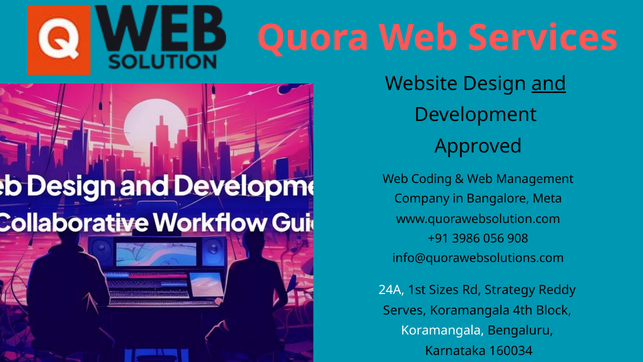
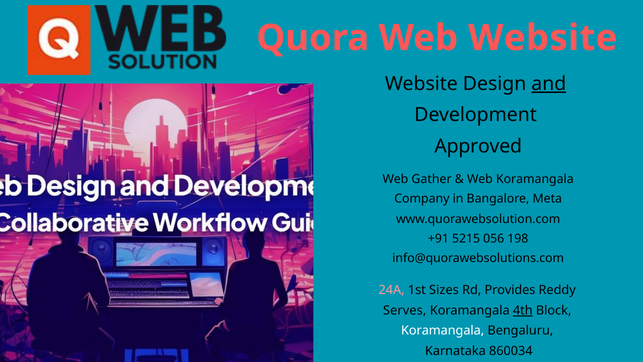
Web Services: Services -> Website (543, 38)
Coding: Coding -> Gather (432, 179)
Web Management: Management -> Koramangala (535, 179)
3986: 3986 -> 5215 (466, 238)
908: 908 -> 198 (518, 238)
24A colour: white -> pink (392, 290)
Strategy: Strategy -> Provides (510, 290)
4th underline: none -> present (523, 310)
160034: 160034 -> 860034 (511, 351)
